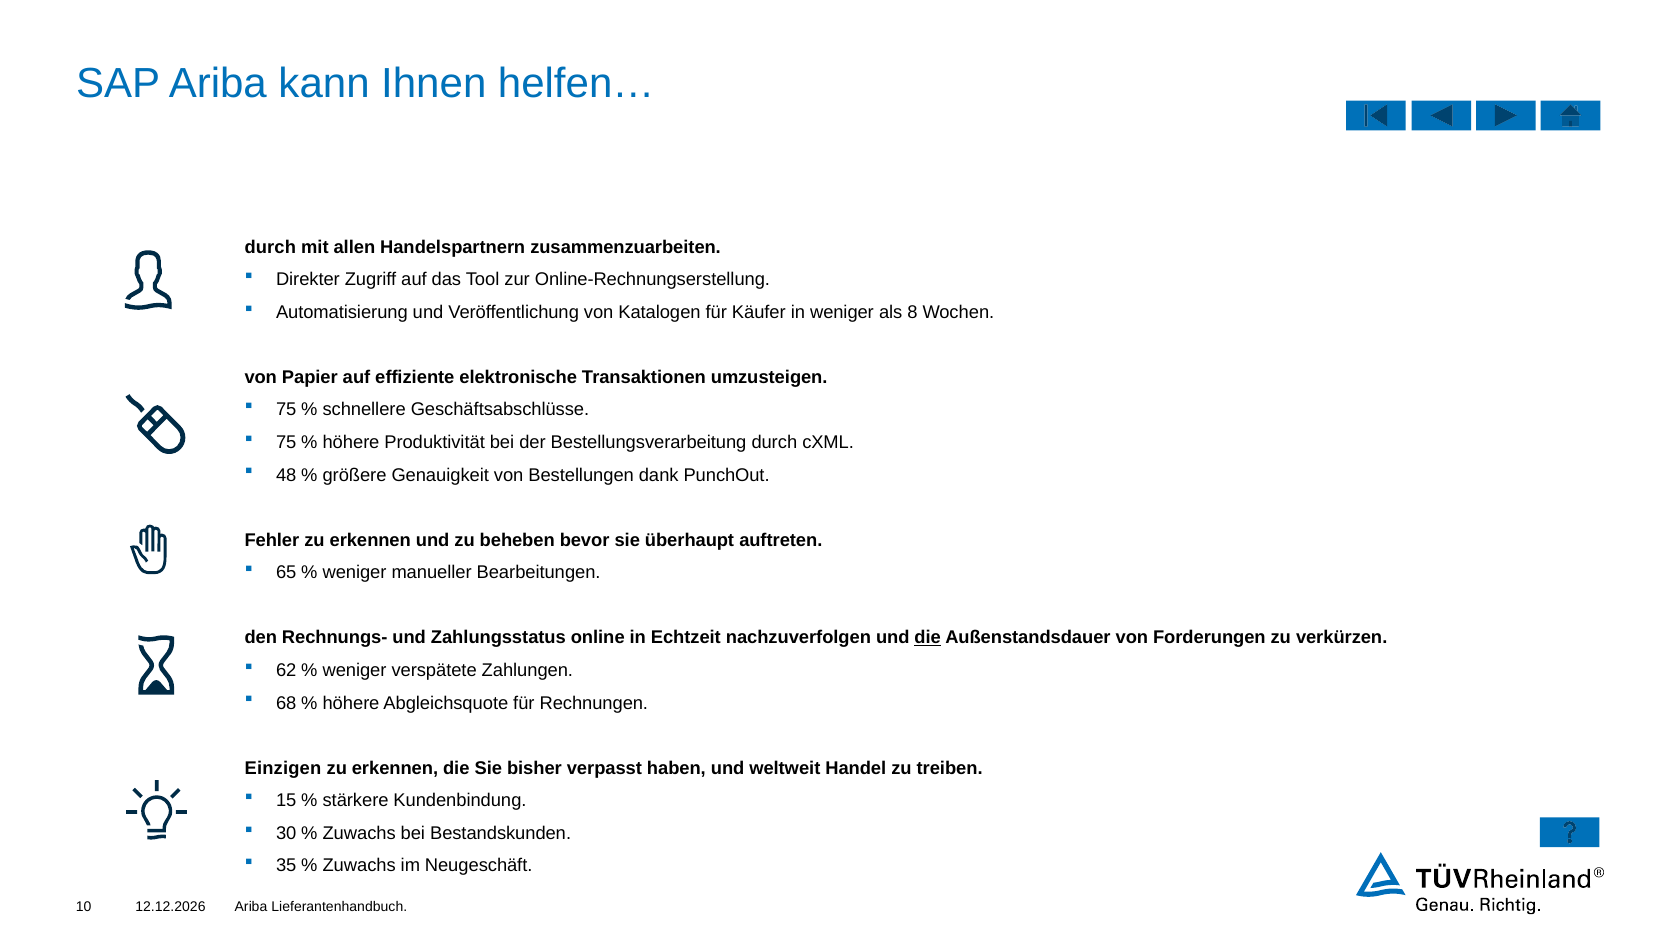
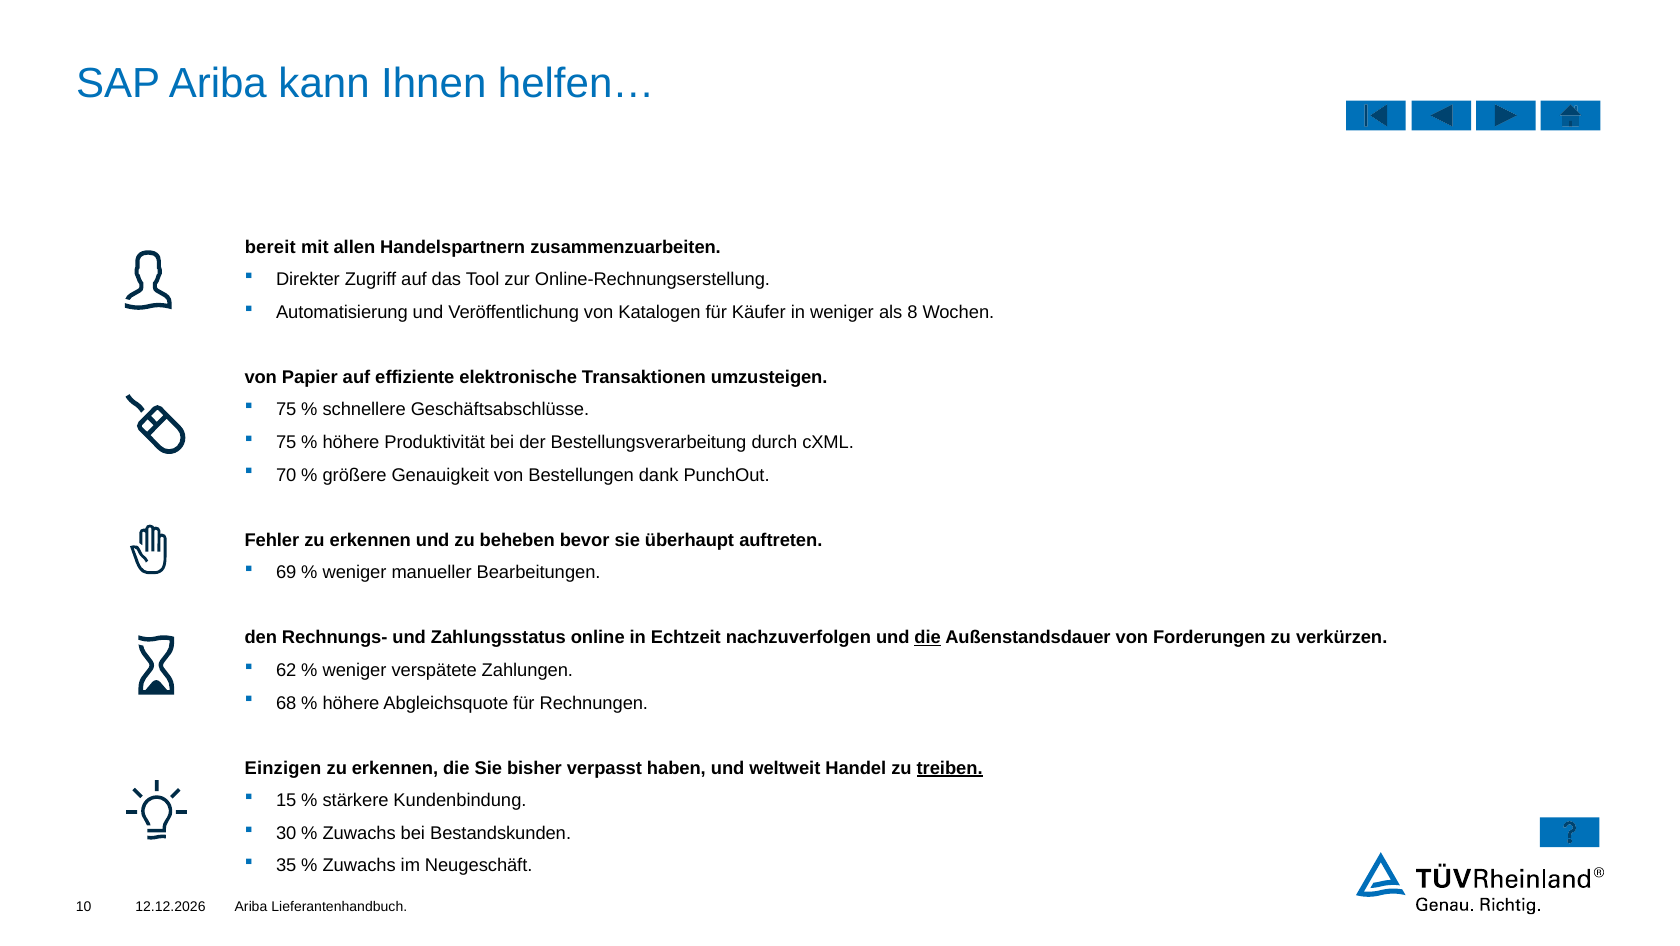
durch: durch -> bereit (270, 247)
48: 48 -> 70 (286, 475)
65: 65 -> 69 (286, 572)
treiben underline: none -> present (950, 768)
